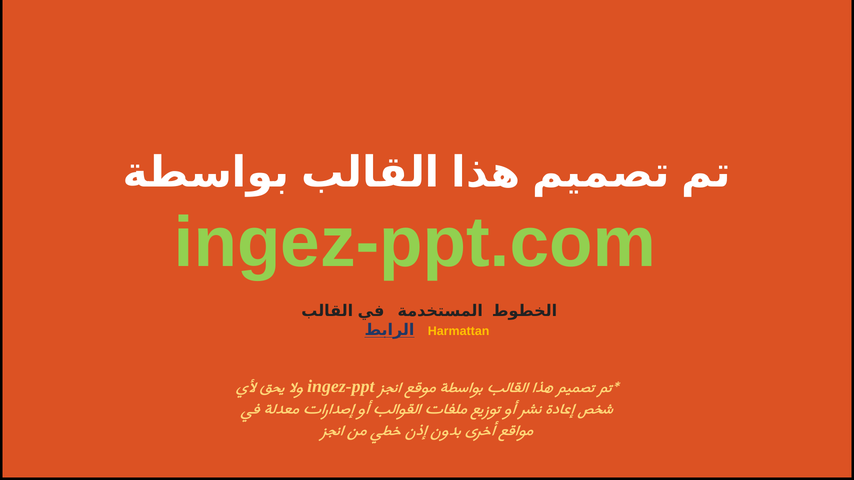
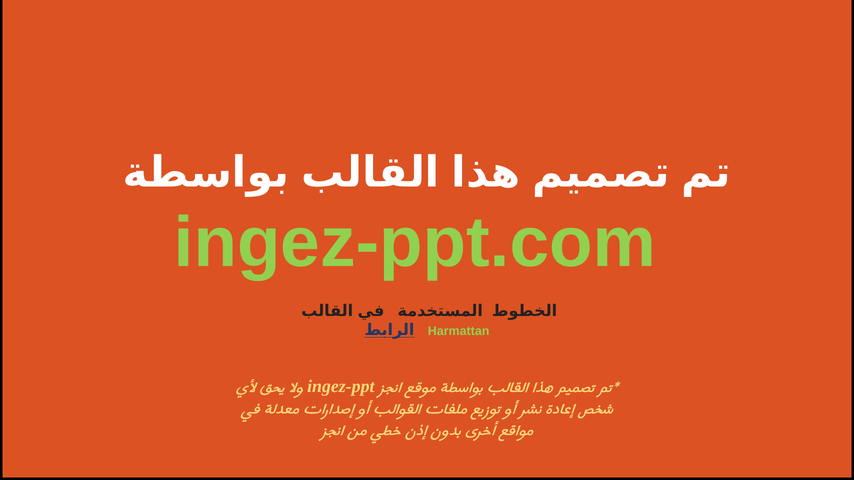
Harmattan colour: yellow -> light green (459, 332)
